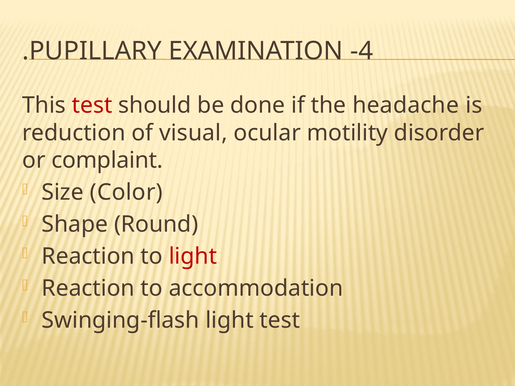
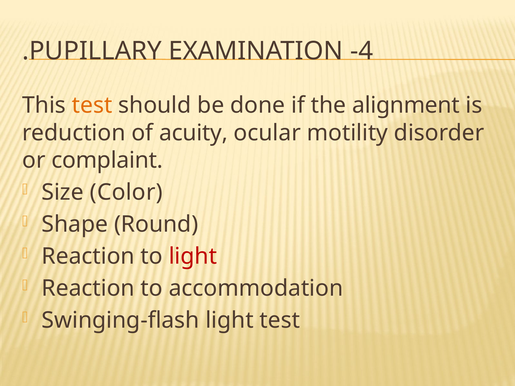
test colour: red -> orange (92, 105)
headache: headache -> alignment (406, 105)
visual: visual -> acuity (193, 133)
